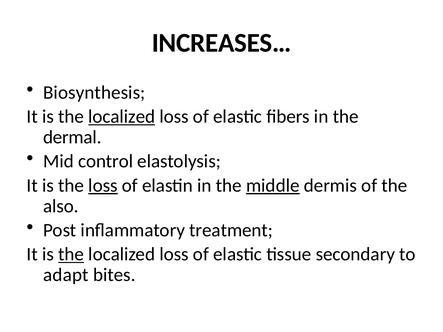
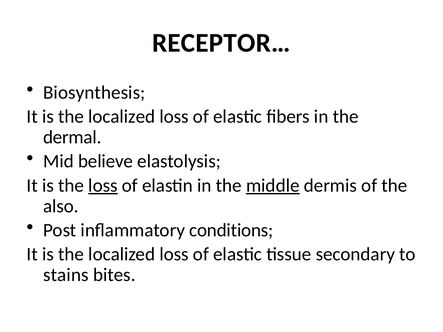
INCREASES…: INCREASES… -> RECEPTOR… (221, 43)
localized underline: present -> none (122, 117)
control: control -> believe (106, 161)
treatment: treatment -> conditions (231, 230)
the underline: present -> none (71, 255)
adapt: adapt -> stains (66, 275)
